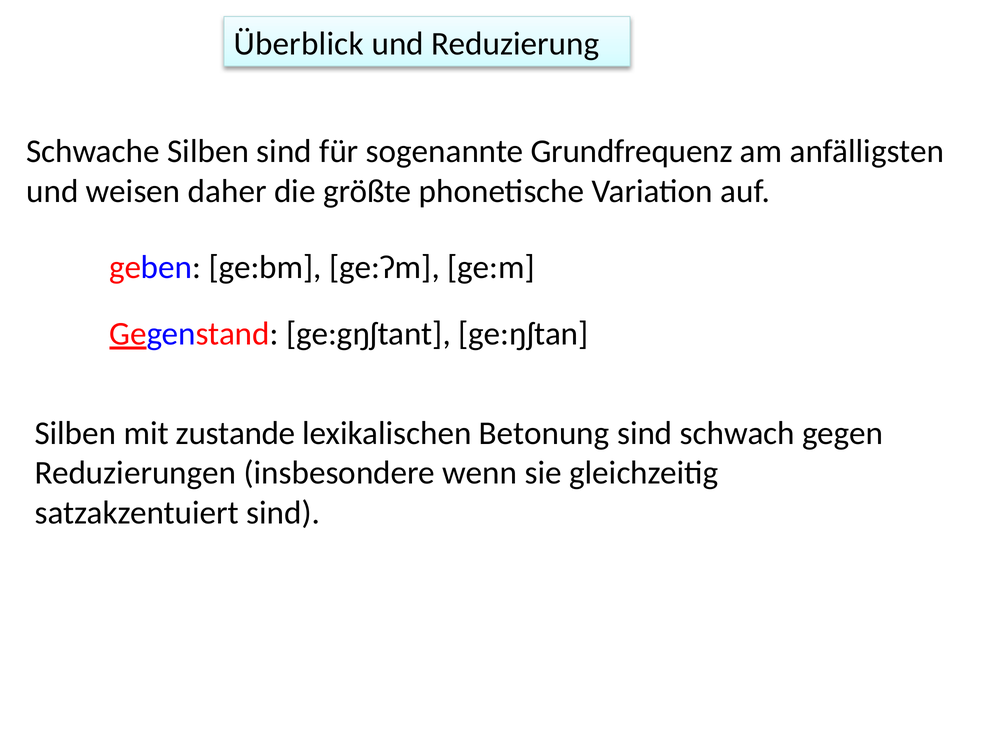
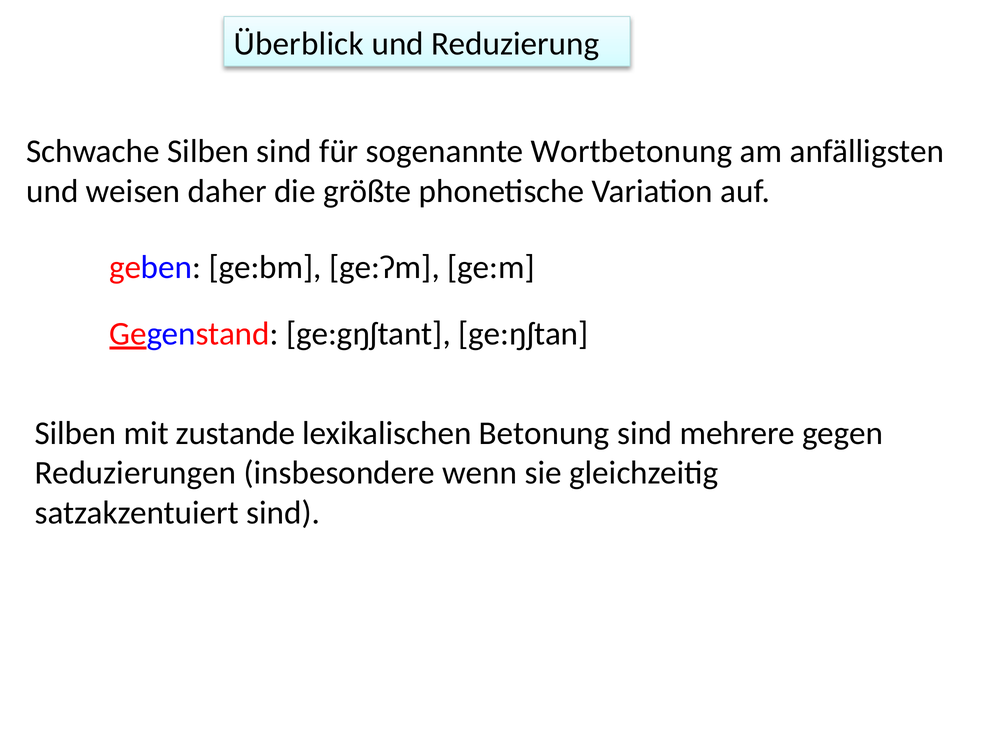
Grundfrequenz: Grundfrequenz -> Wortbetonung (632, 151)
schwach: schwach -> mehrere (737, 433)
